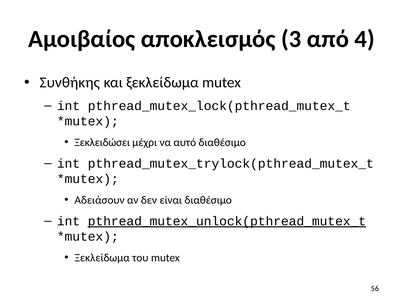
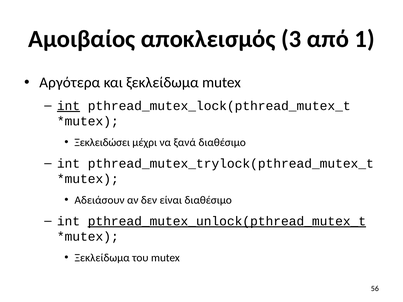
4: 4 -> 1 (365, 39)
Συνθήκης: Συνθήκης -> Αργότερα (70, 83)
int underline: none -> present (69, 106)
αυτό: αυτό -> ξανά (185, 142)
